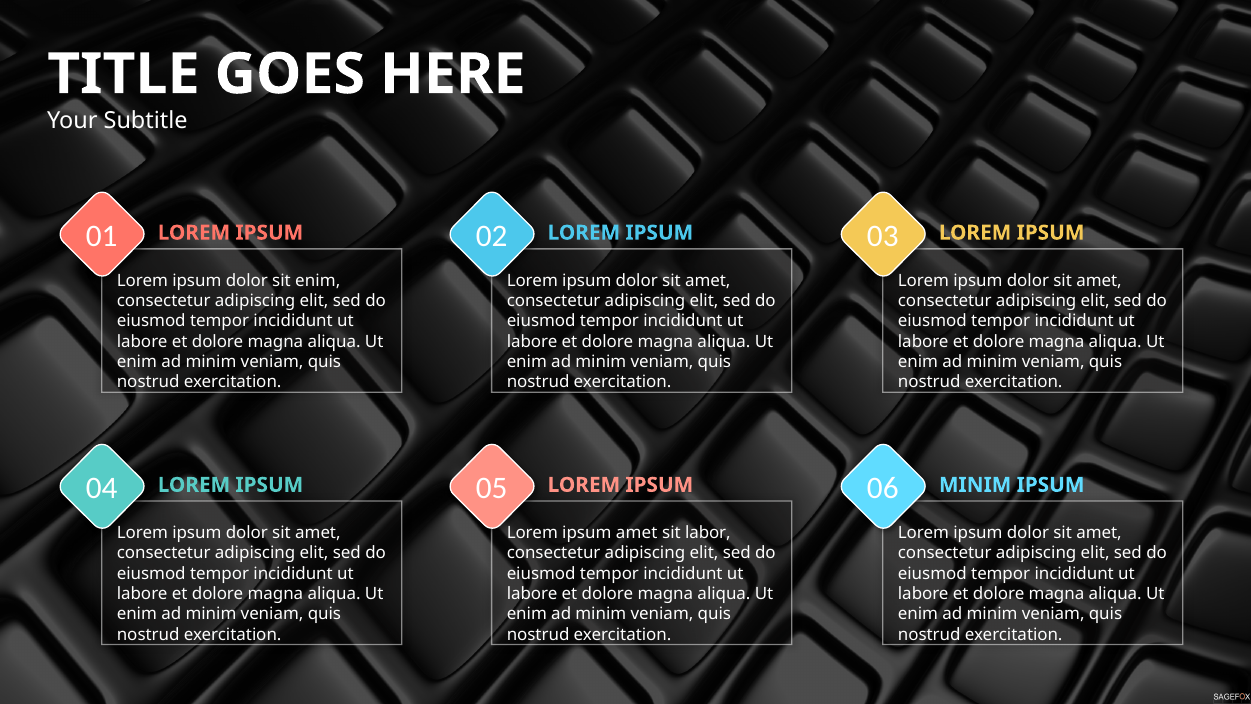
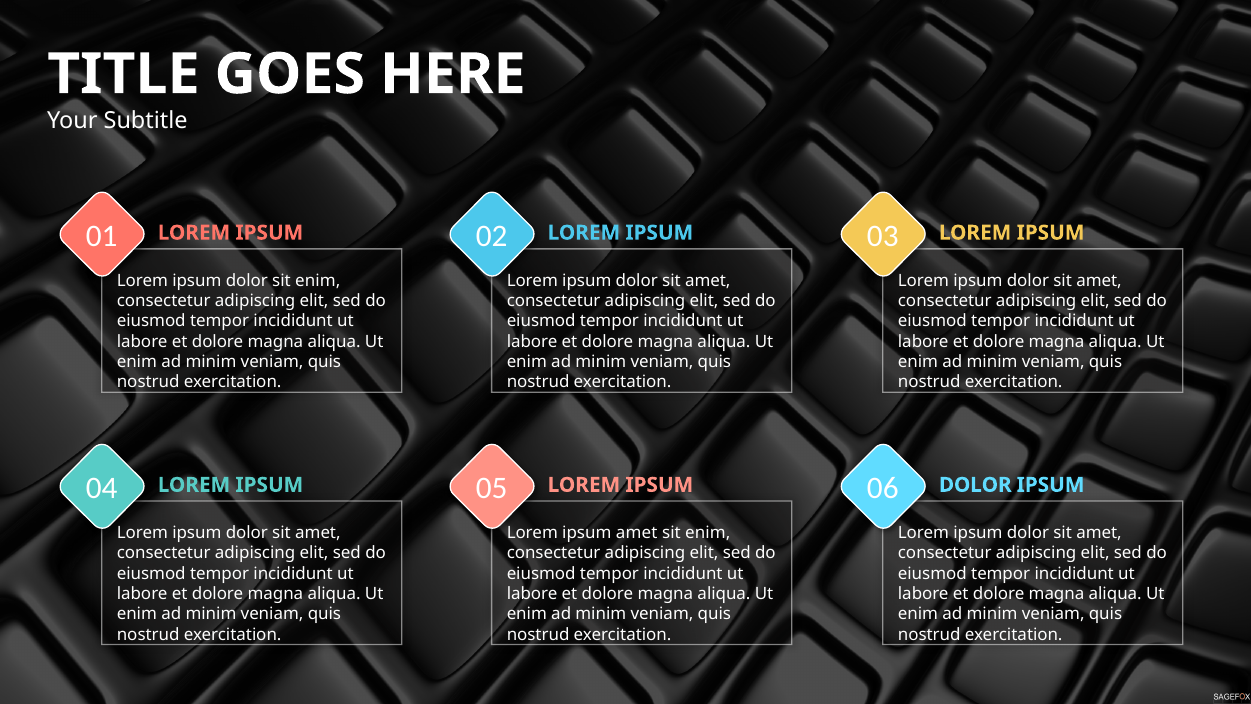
05 MINIM: MINIM -> DOLOR (975, 485)
labor: labor -> enim (708, 533)
